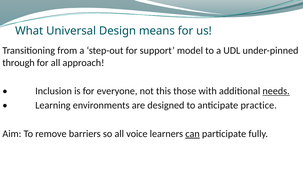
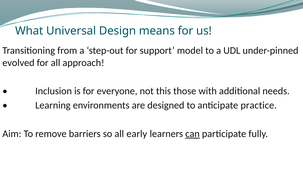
through: through -> evolved (18, 63)
needs underline: present -> none (276, 91)
voice: voice -> early (137, 133)
